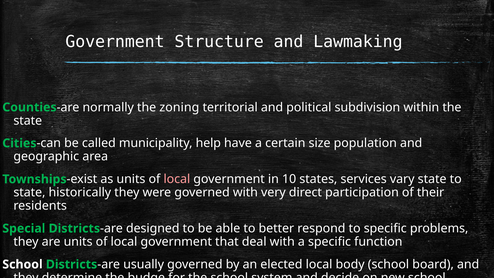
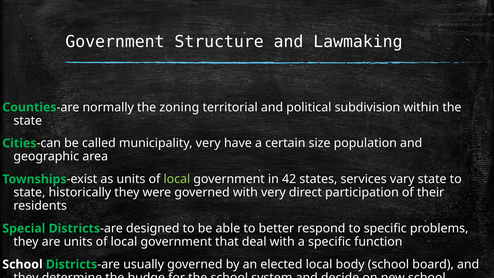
municipality help: help -> very (208, 143)
local colour: pink -> light green (177, 179)
10: 10 -> 42 (289, 179)
